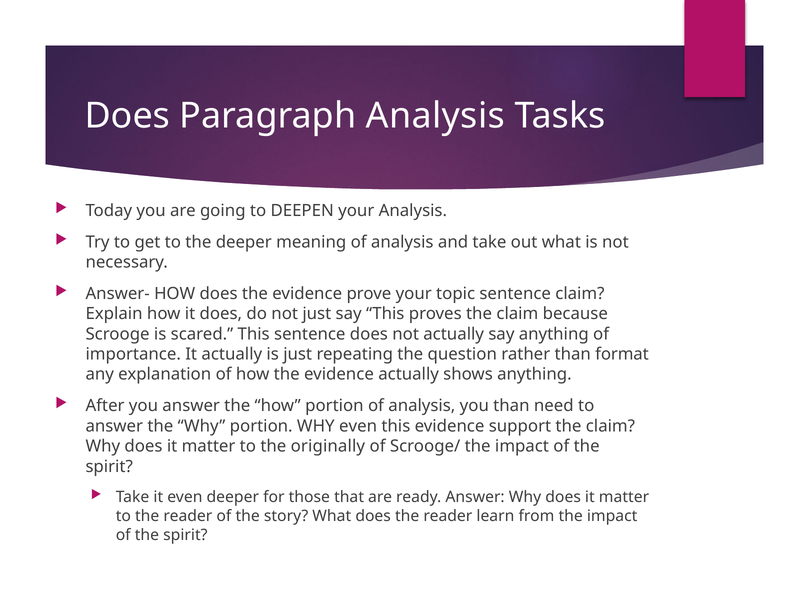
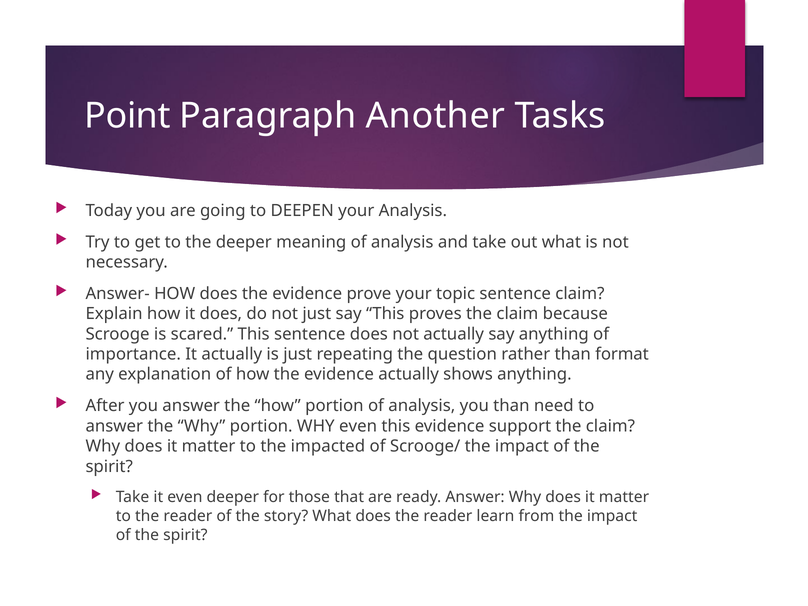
Does: Does -> Point (128, 116)
Paragraph Analysis: Analysis -> Another (435, 116)
originally: originally -> impacted (328, 446)
